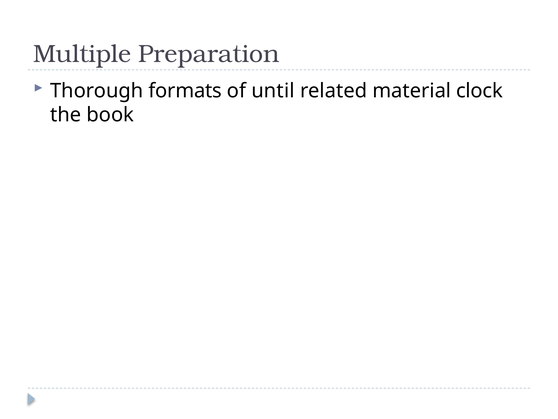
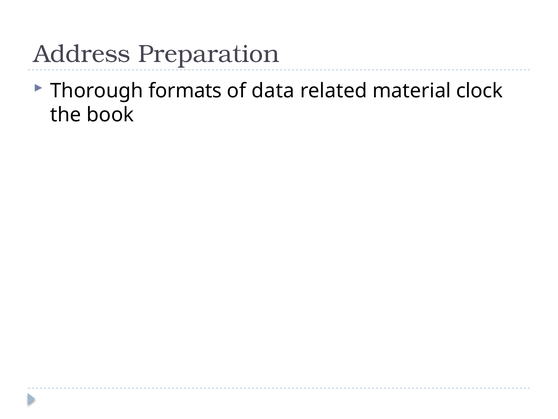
Multiple: Multiple -> Address (82, 54)
until: until -> data (273, 91)
